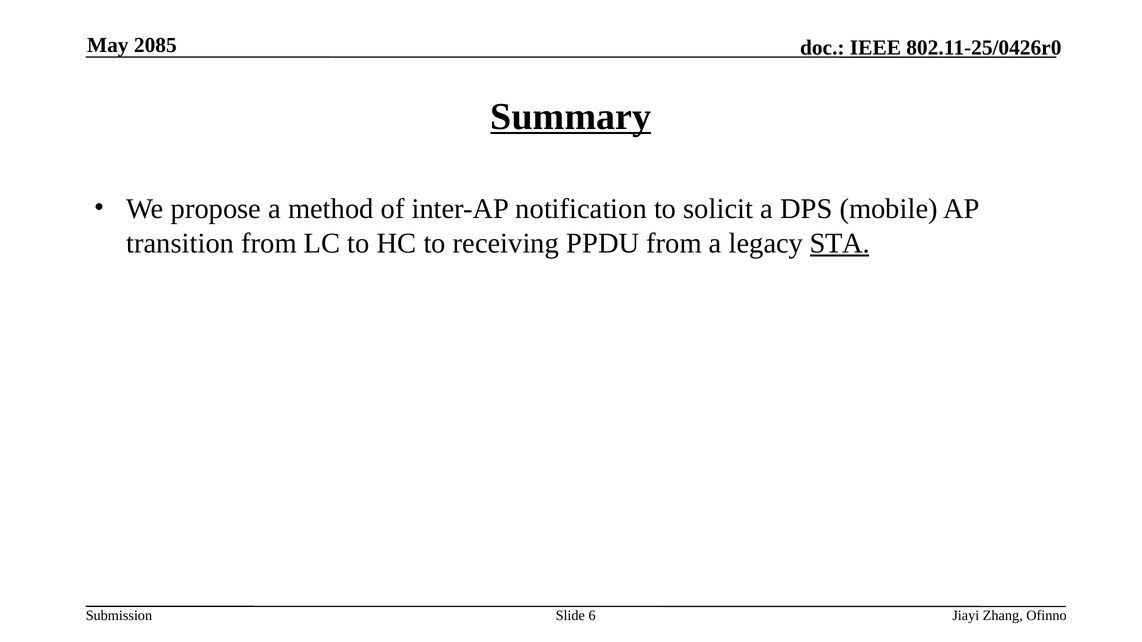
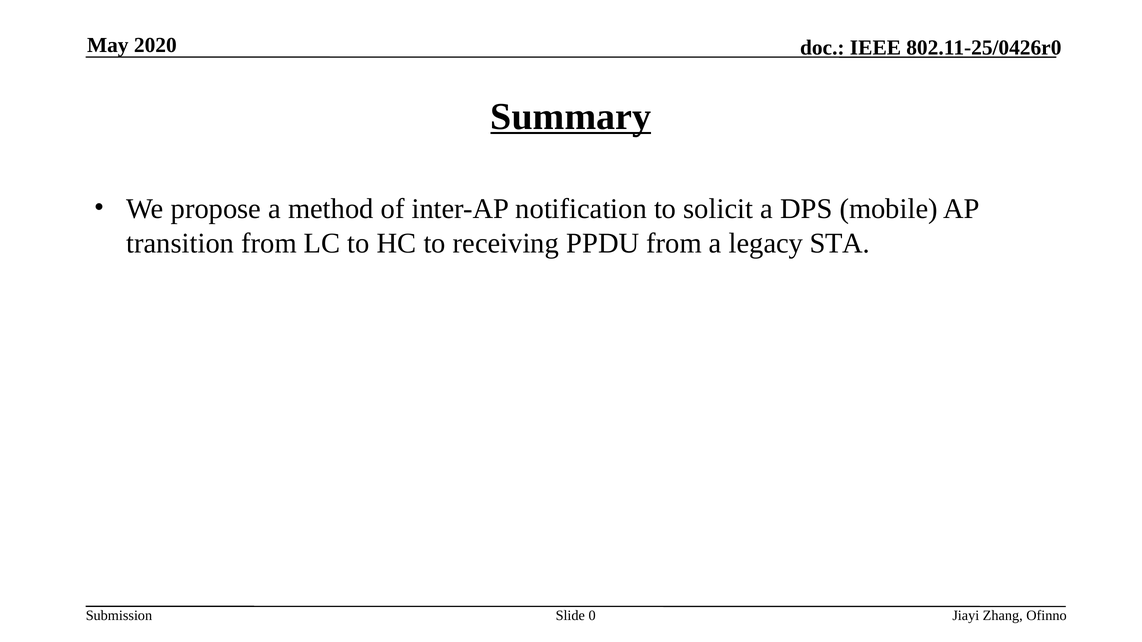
2085: 2085 -> 2020 (155, 45)
STA underline: present -> none (840, 243)
6: 6 -> 0 (592, 616)
